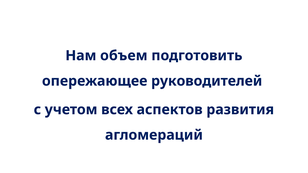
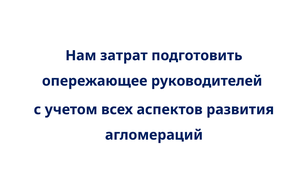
объем: объем -> затрат (124, 56)
